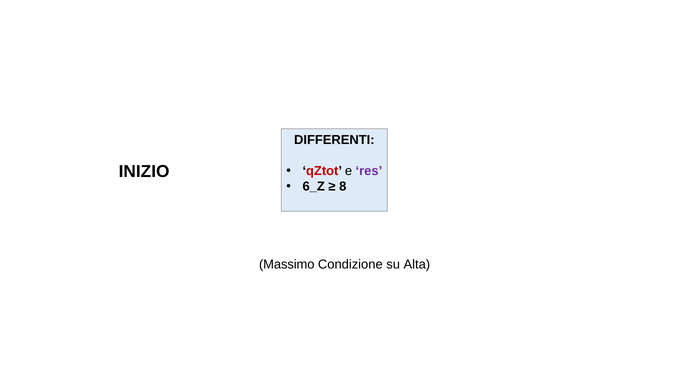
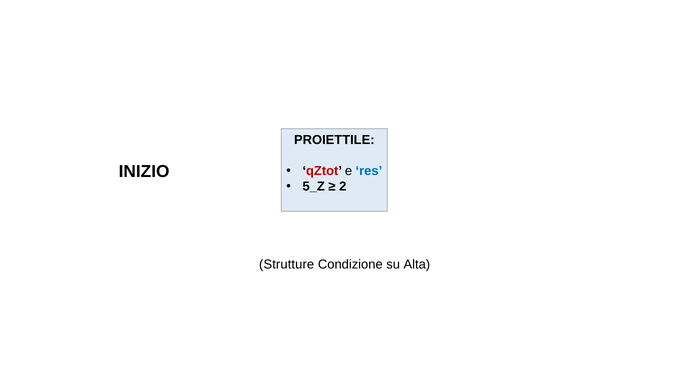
DIFFERENTI: DIFFERENTI -> PROIETTILE (334, 140)
res colour: purple -> blue (369, 171)
6_Z: 6_Z -> 5_Z (314, 186)
8: 8 -> 2 (343, 186)
Massimo: Massimo -> Strutture (287, 264)
